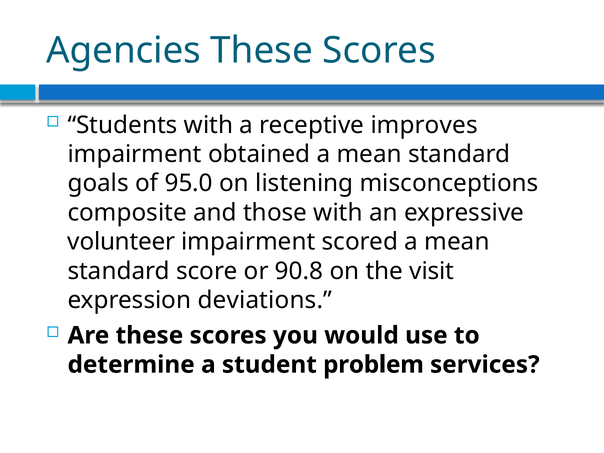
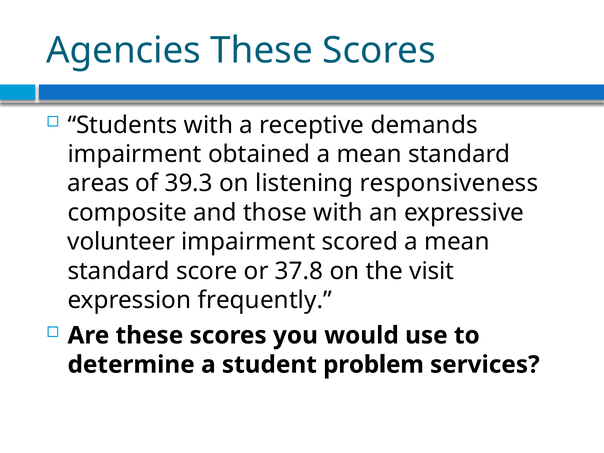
improves: improves -> demands (424, 125)
goals: goals -> areas (98, 183)
95.0: 95.0 -> 39.3 (189, 183)
misconceptions: misconceptions -> responsiveness (449, 183)
90.8: 90.8 -> 37.8 (299, 271)
deviations: deviations -> frequently (265, 300)
